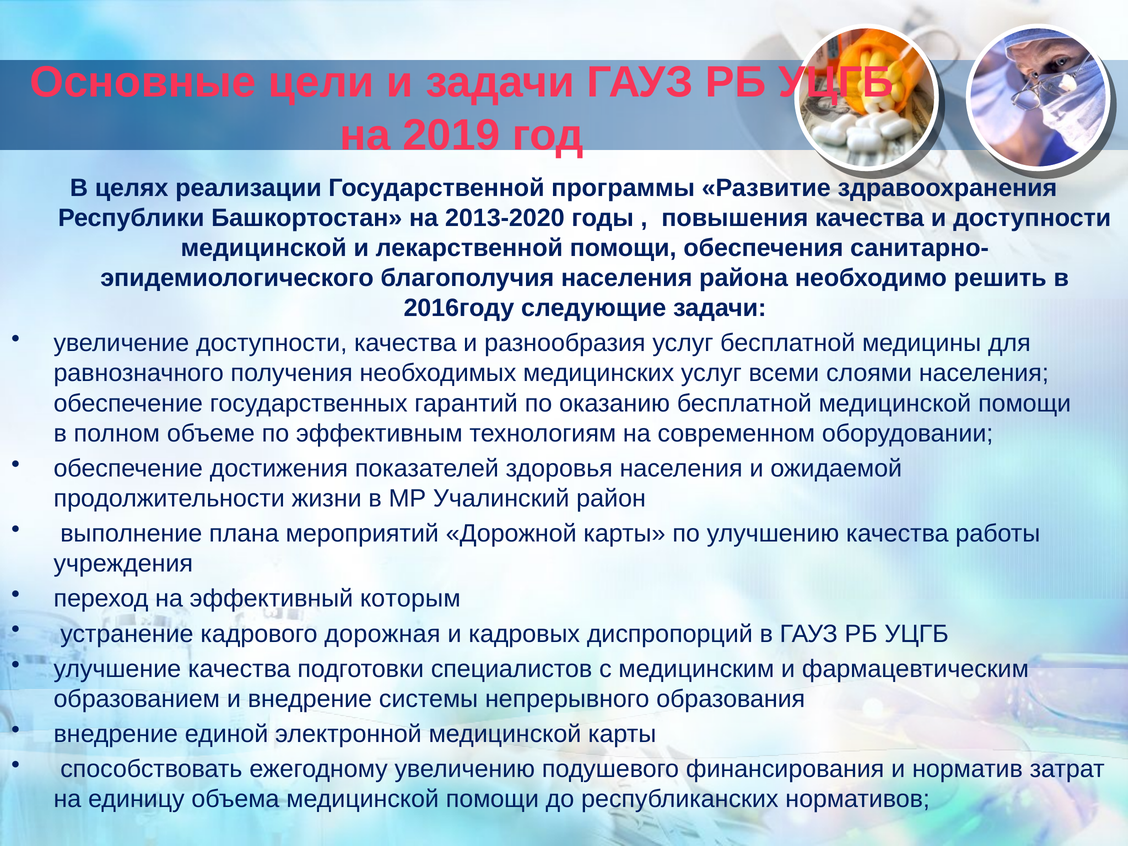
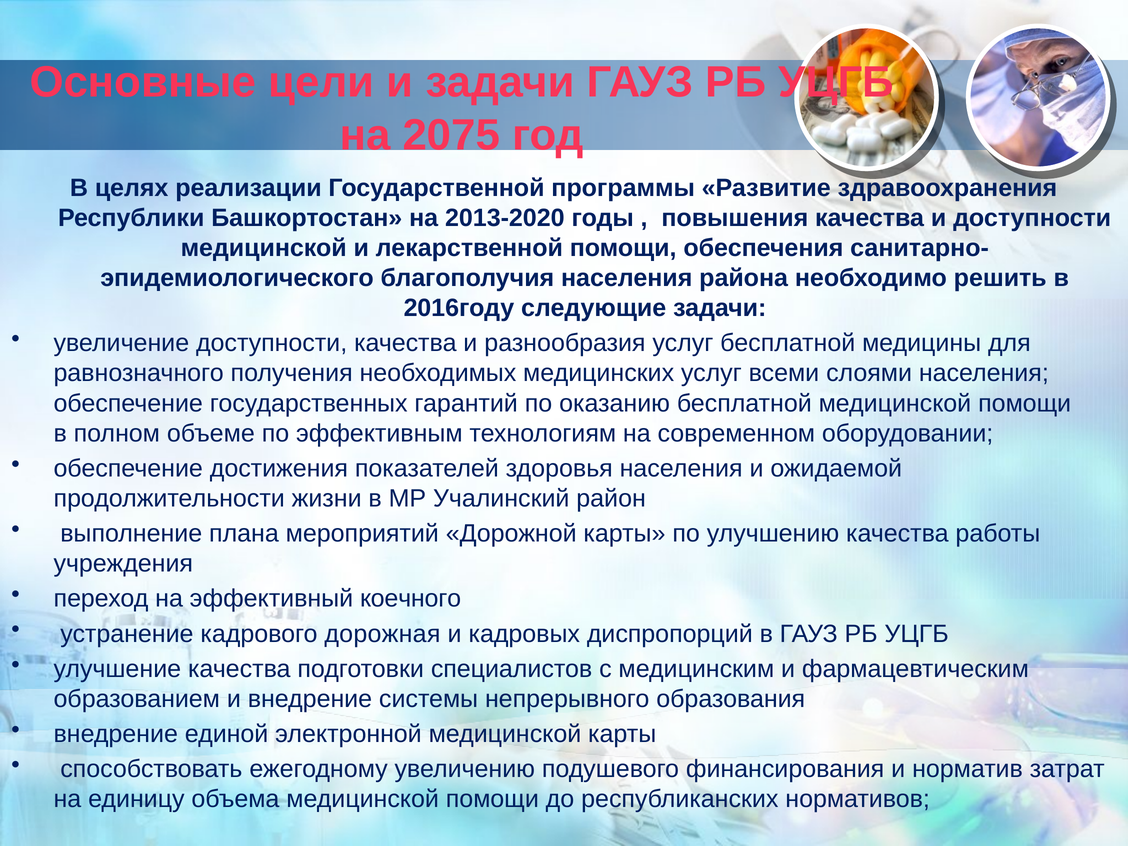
2019: 2019 -> 2075 (451, 135)
которым: которым -> коечного (411, 599)
